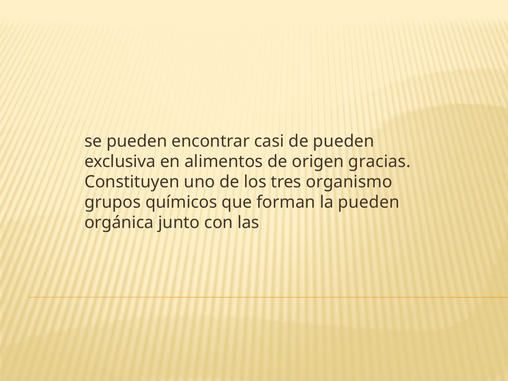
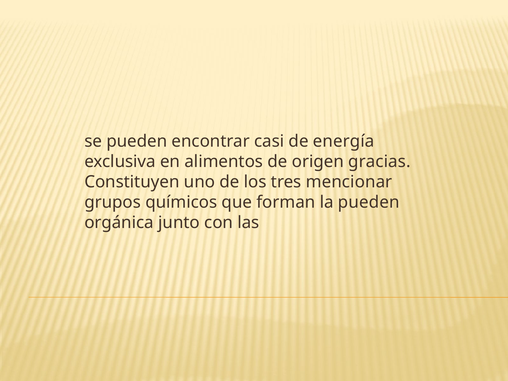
de pueden: pueden -> energía (344, 141)
organismo: organismo -> mencionar (349, 182)
